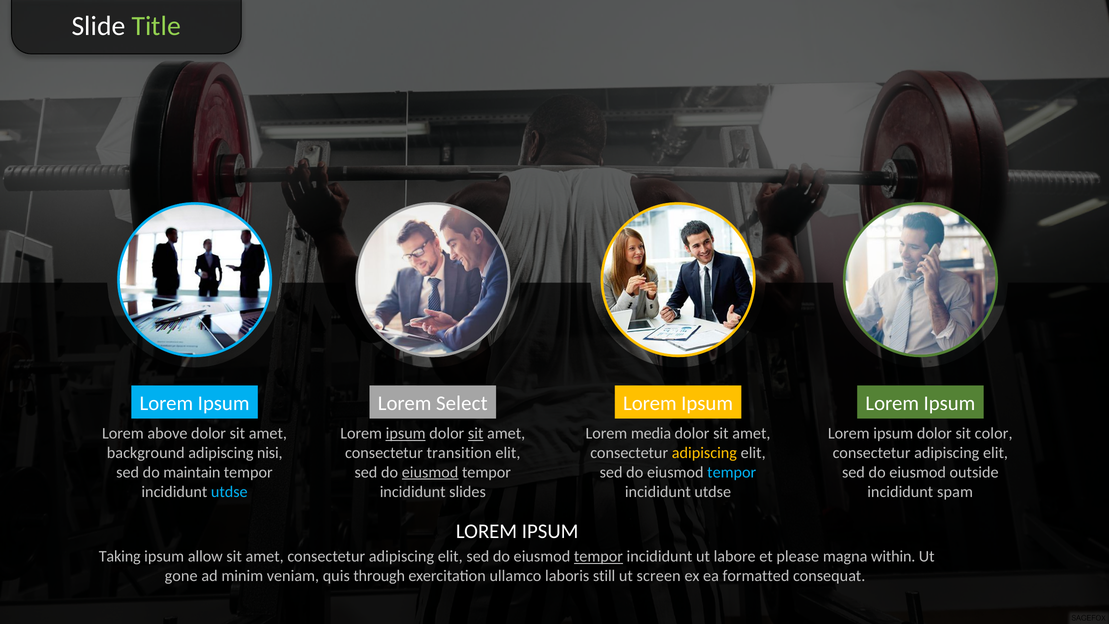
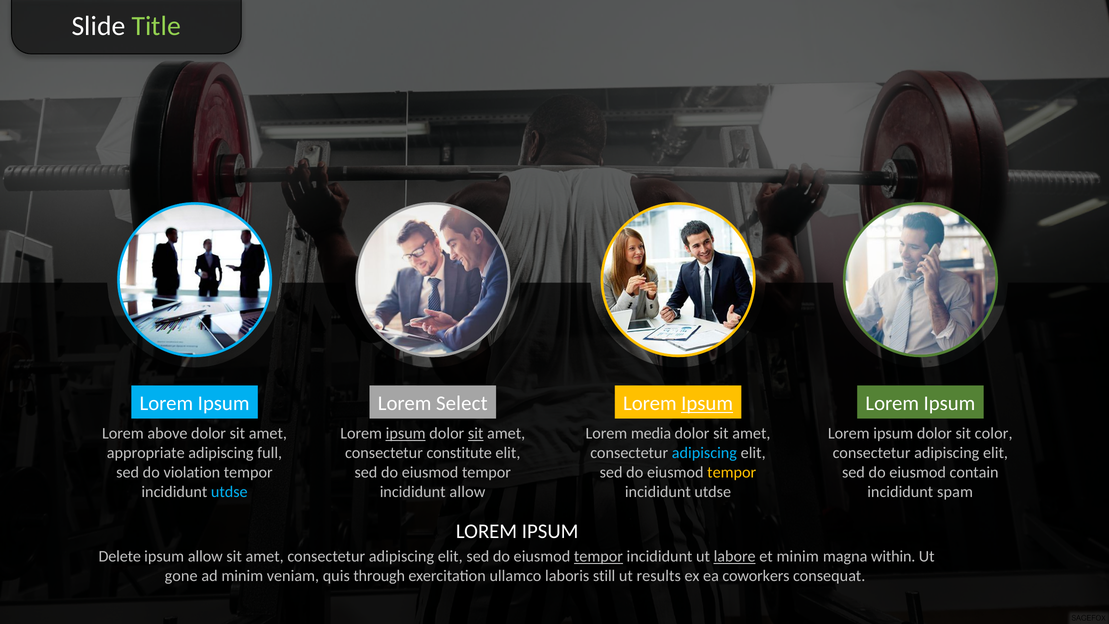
Ipsum underline: none -> present (707, 403)
background: background -> appropriate (146, 453)
nisi: nisi -> full (270, 453)
transition: transition -> constitute (459, 453)
adipiscing colour: yellow -> light blue (704, 453)
maintain: maintain -> violation (192, 472)
eiusmod underline: present -> none (430, 472)
tempor colour: light blue -> yellow (732, 472)
outside: outside -> contain (974, 472)
incididunt slides: slides -> allow (467, 492)
Taking: Taking -> Delete (120, 556)
labore underline: none -> present (735, 556)
et please: please -> minim (798, 556)
screen: screen -> results (659, 576)
formatted: formatted -> coworkers (756, 576)
